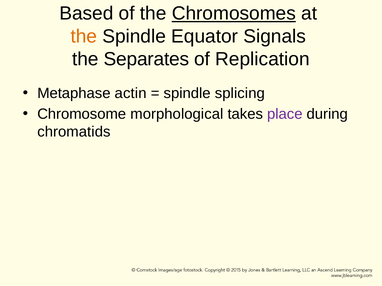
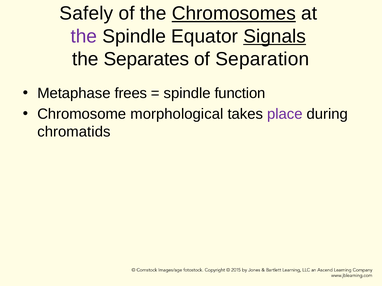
Based: Based -> Safely (86, 13)
the colour: orange -> purple (84, 36)
Signals underline: none -> present (275, 36)
Replication: Replication -> Separation (262, 59)
actin: actin -> frees (131, 93)
splicing: splicing -> function (240, 93)
